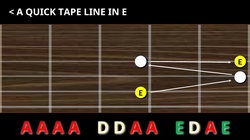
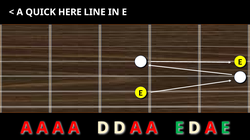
TAPE: TAPE -> HERE (70, 12)
